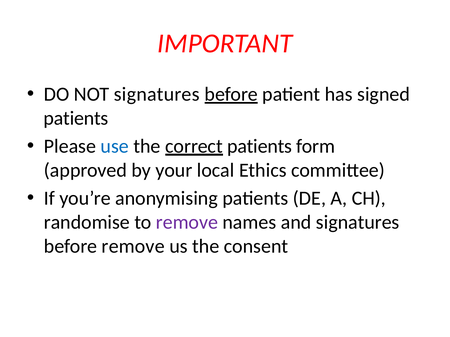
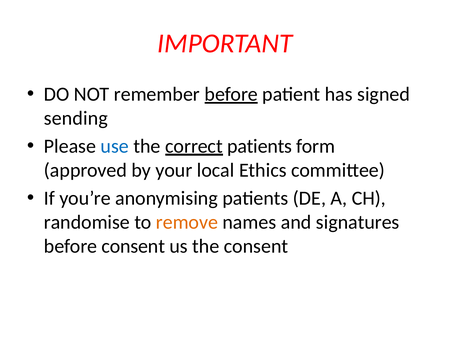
NOT signatures: signatures -> remember (157, 94)
patients: patients -> sending (76, 118)
remove colour: purple -> orange (187, 222)
before remove: remove -> consent (133, 246)
